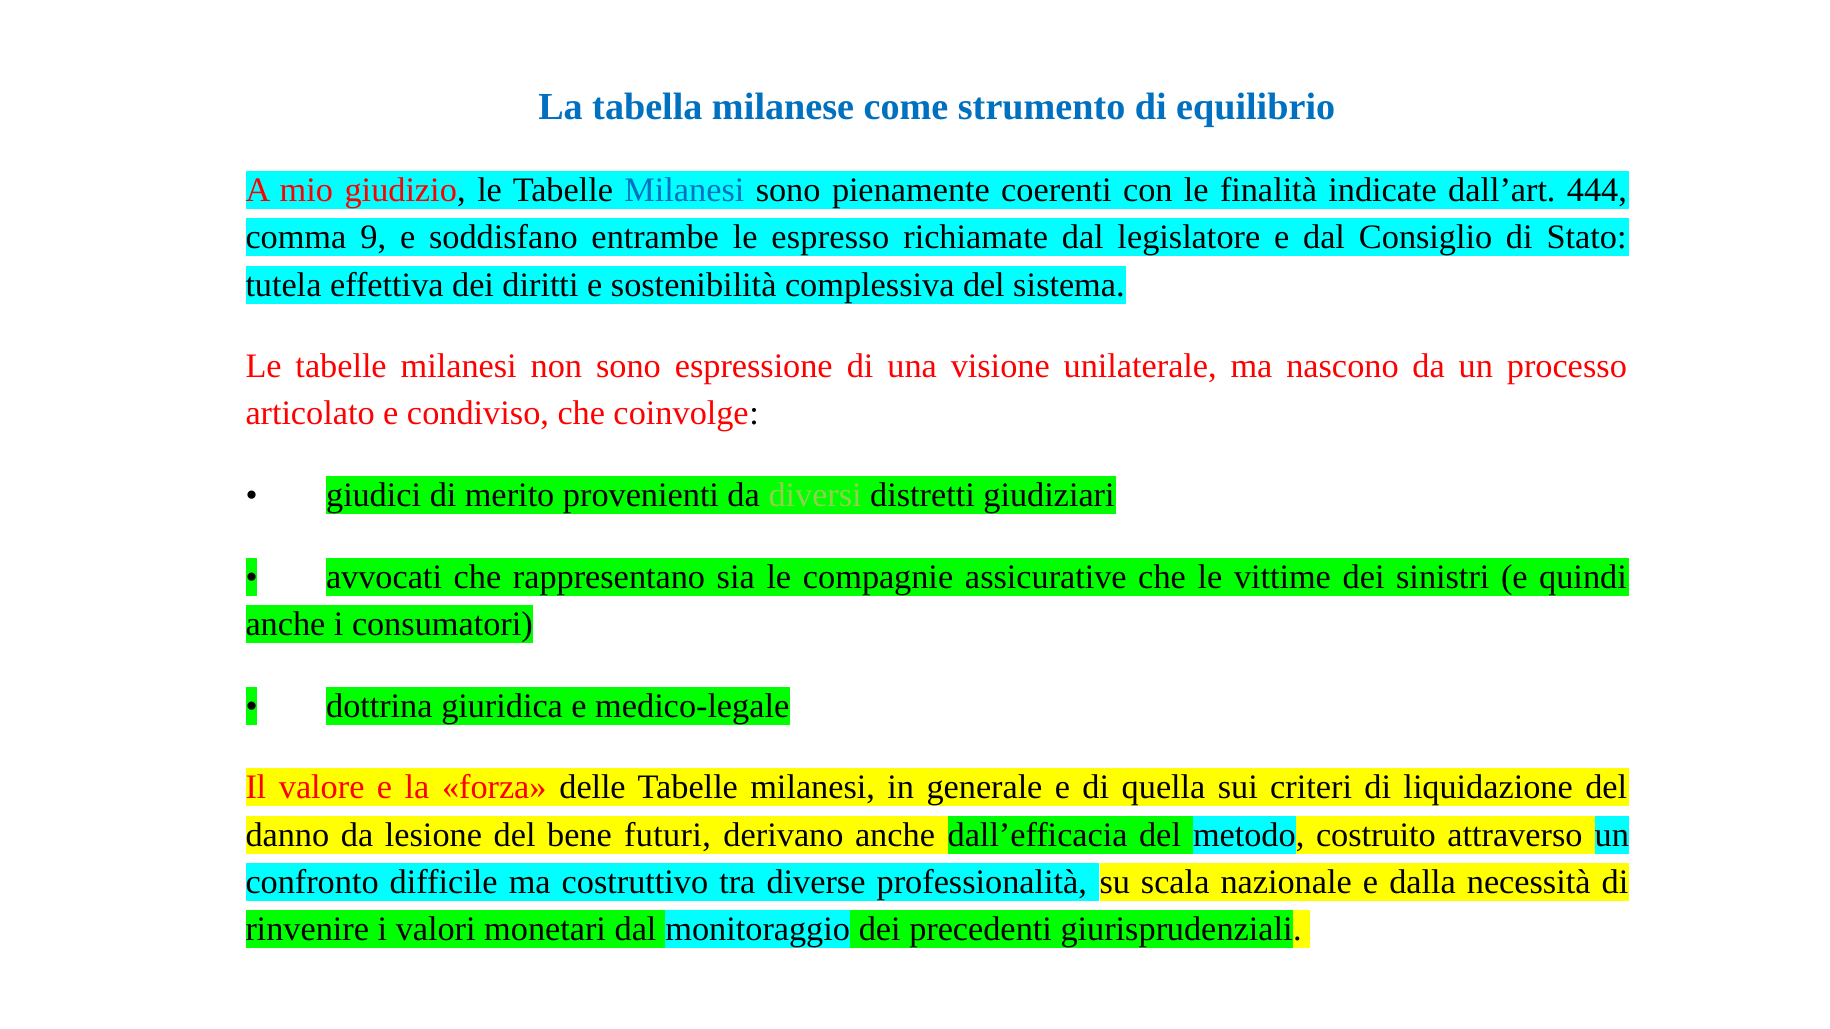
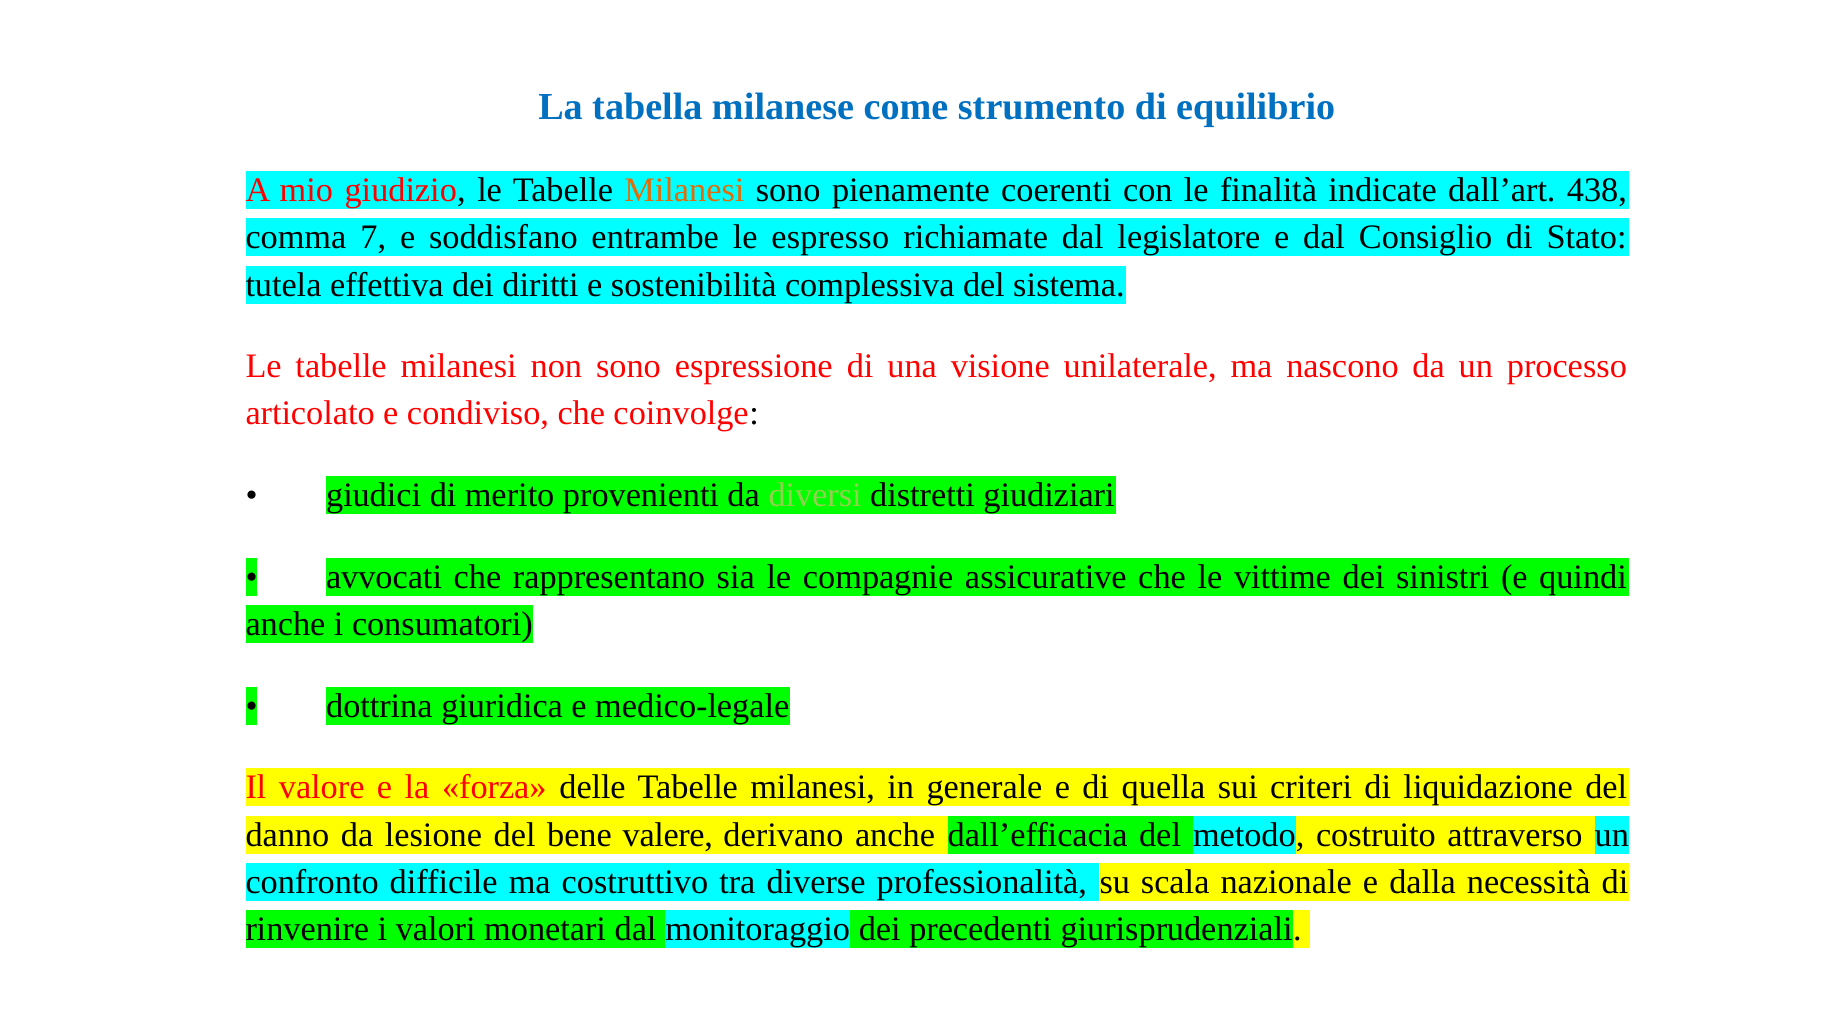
Milanesi colour: blue -> orange (684, 190)
444: 444 -> 438 (1597, 190)
9: 9 -> 7 (373, 238)
futuri: futuri -> valere (668, 835)
